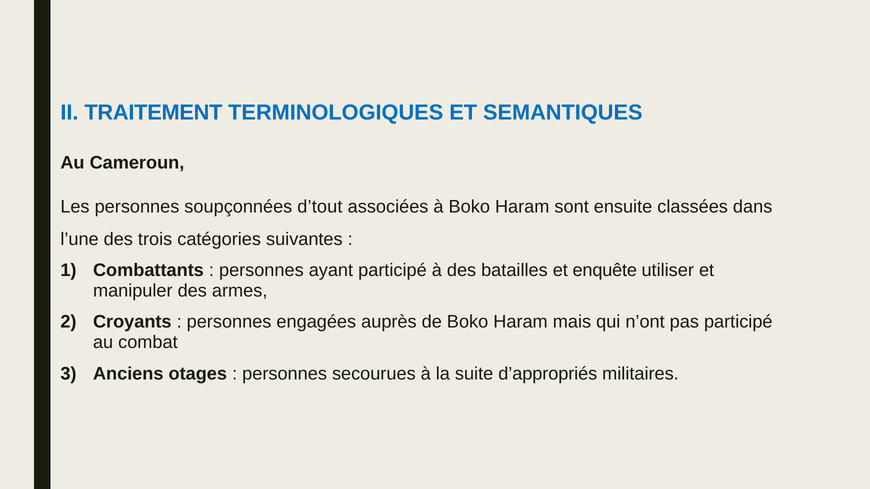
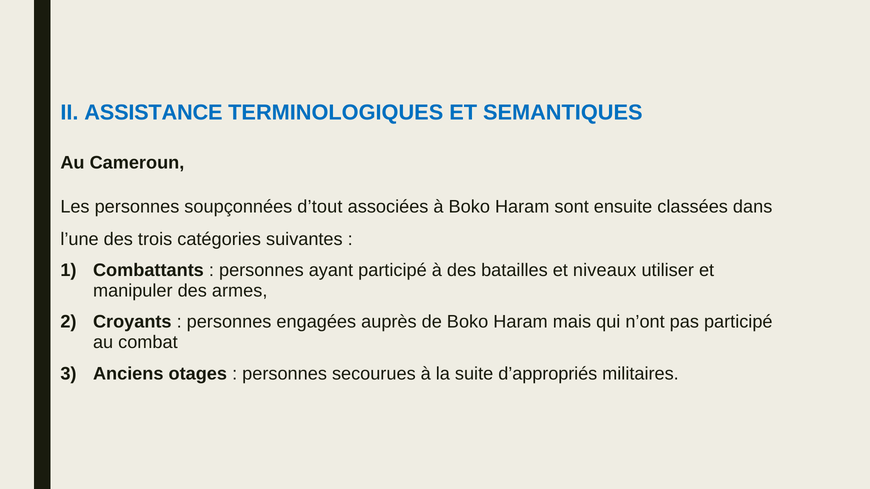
TRAITEMENT: TRAITEMENT -> ASSISTANCE (153, 113)
enquête: enquête -> niveaux (605, 270)
